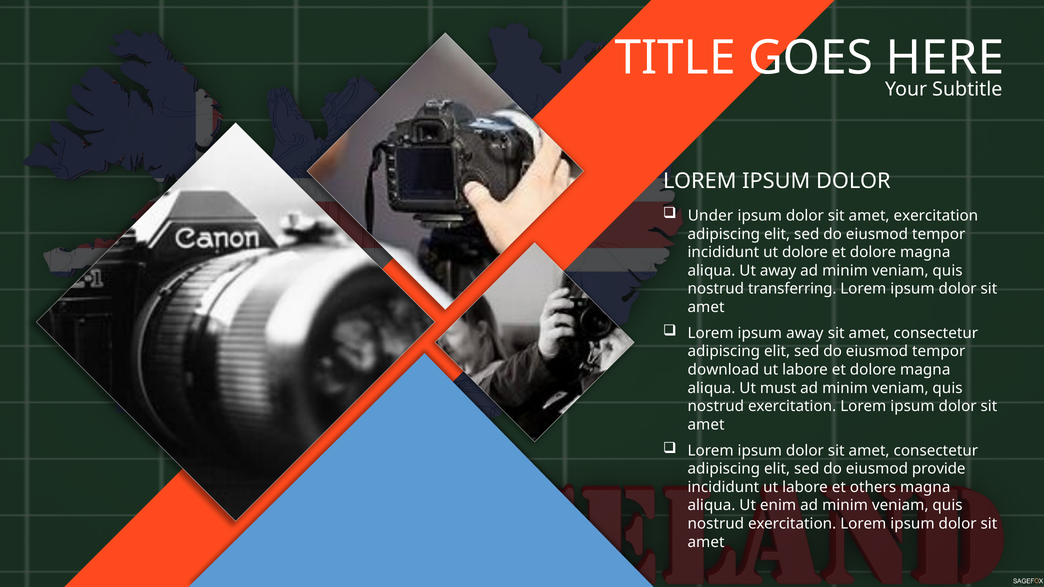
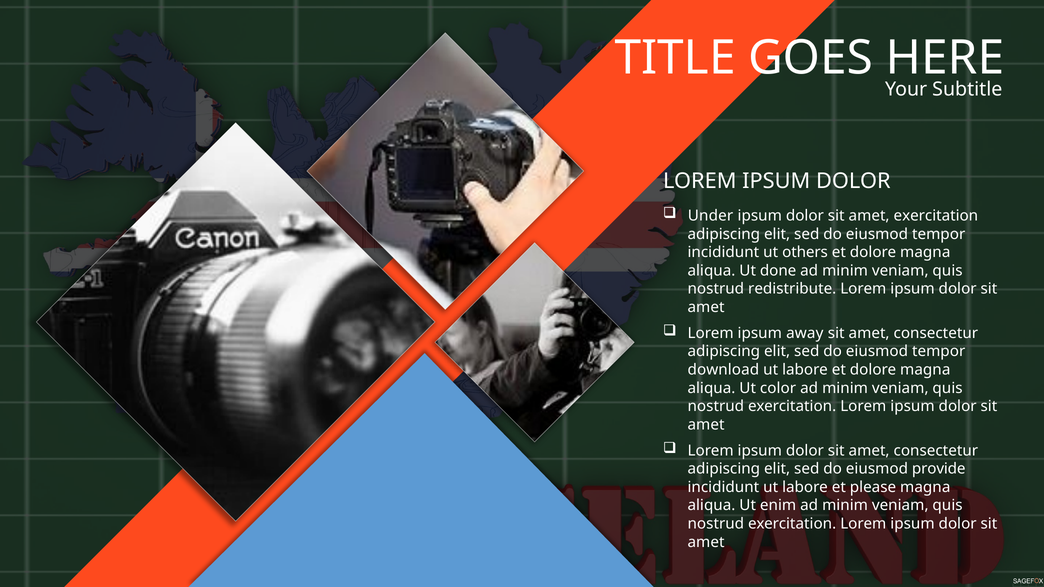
ut dolore: dolore -> others (805, 252)
Ut away: away -> done (778, 271)
transferring: transferring -> redistribute (792, 289)
must: must -> color (778, 388)
others: others -> please (873, 487)
